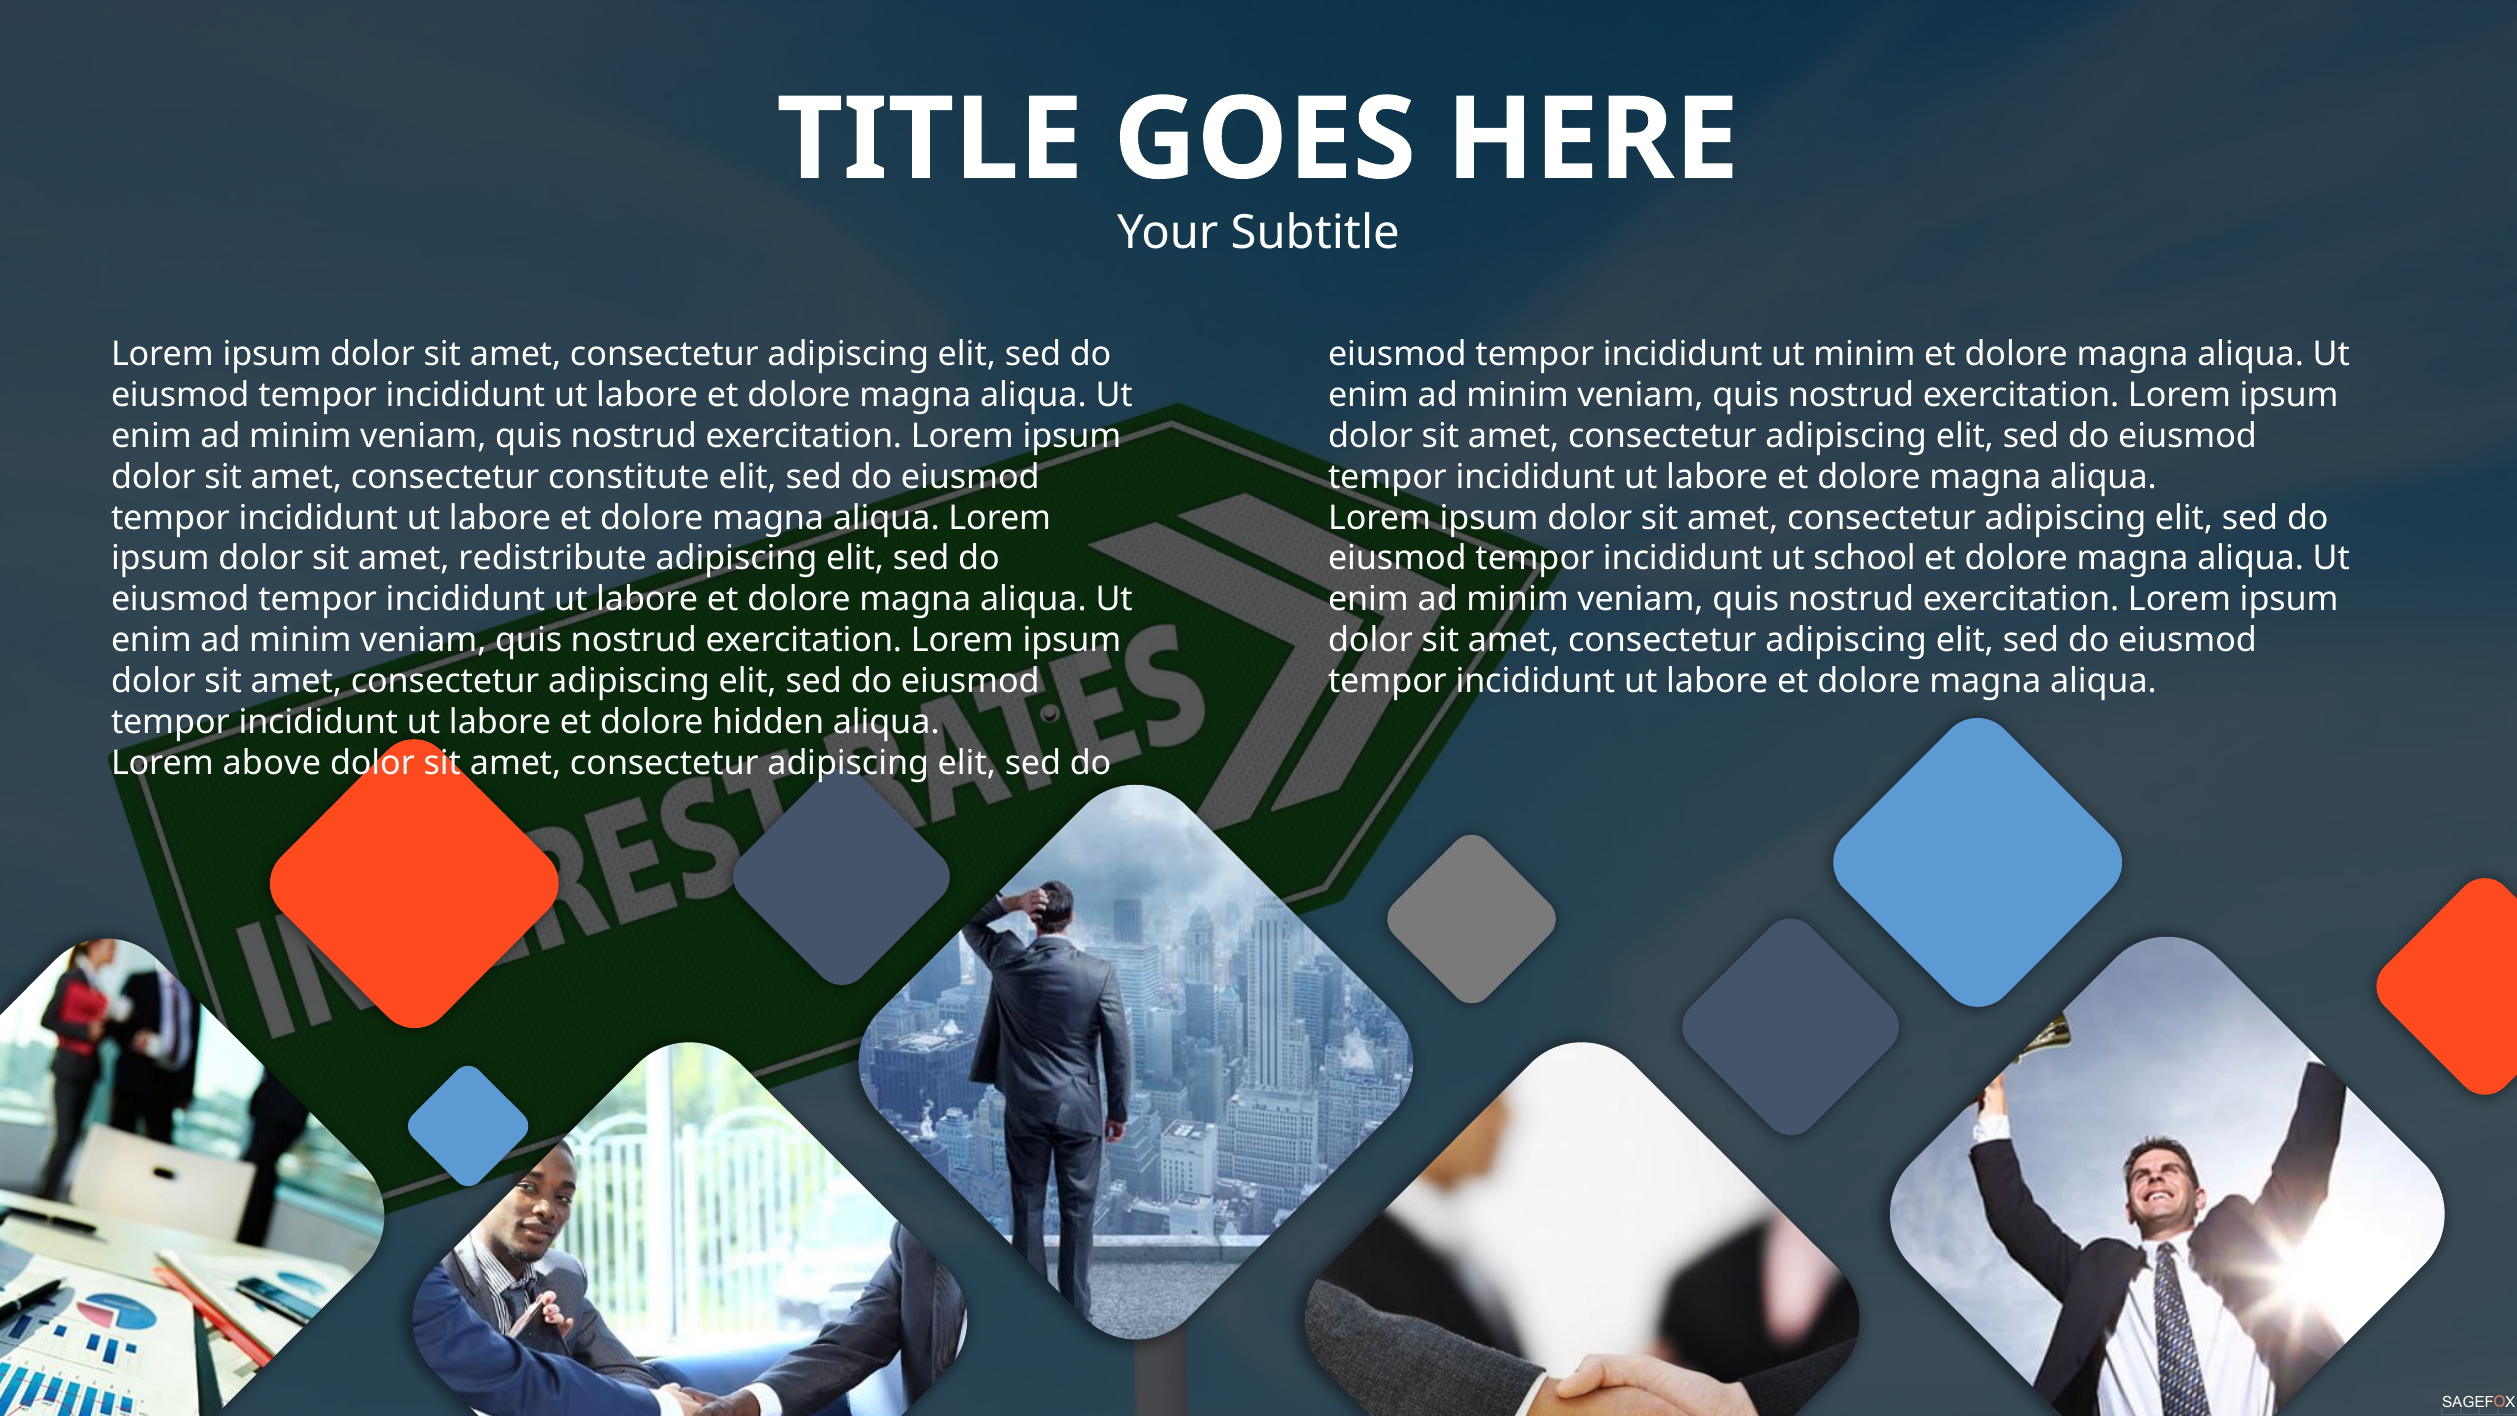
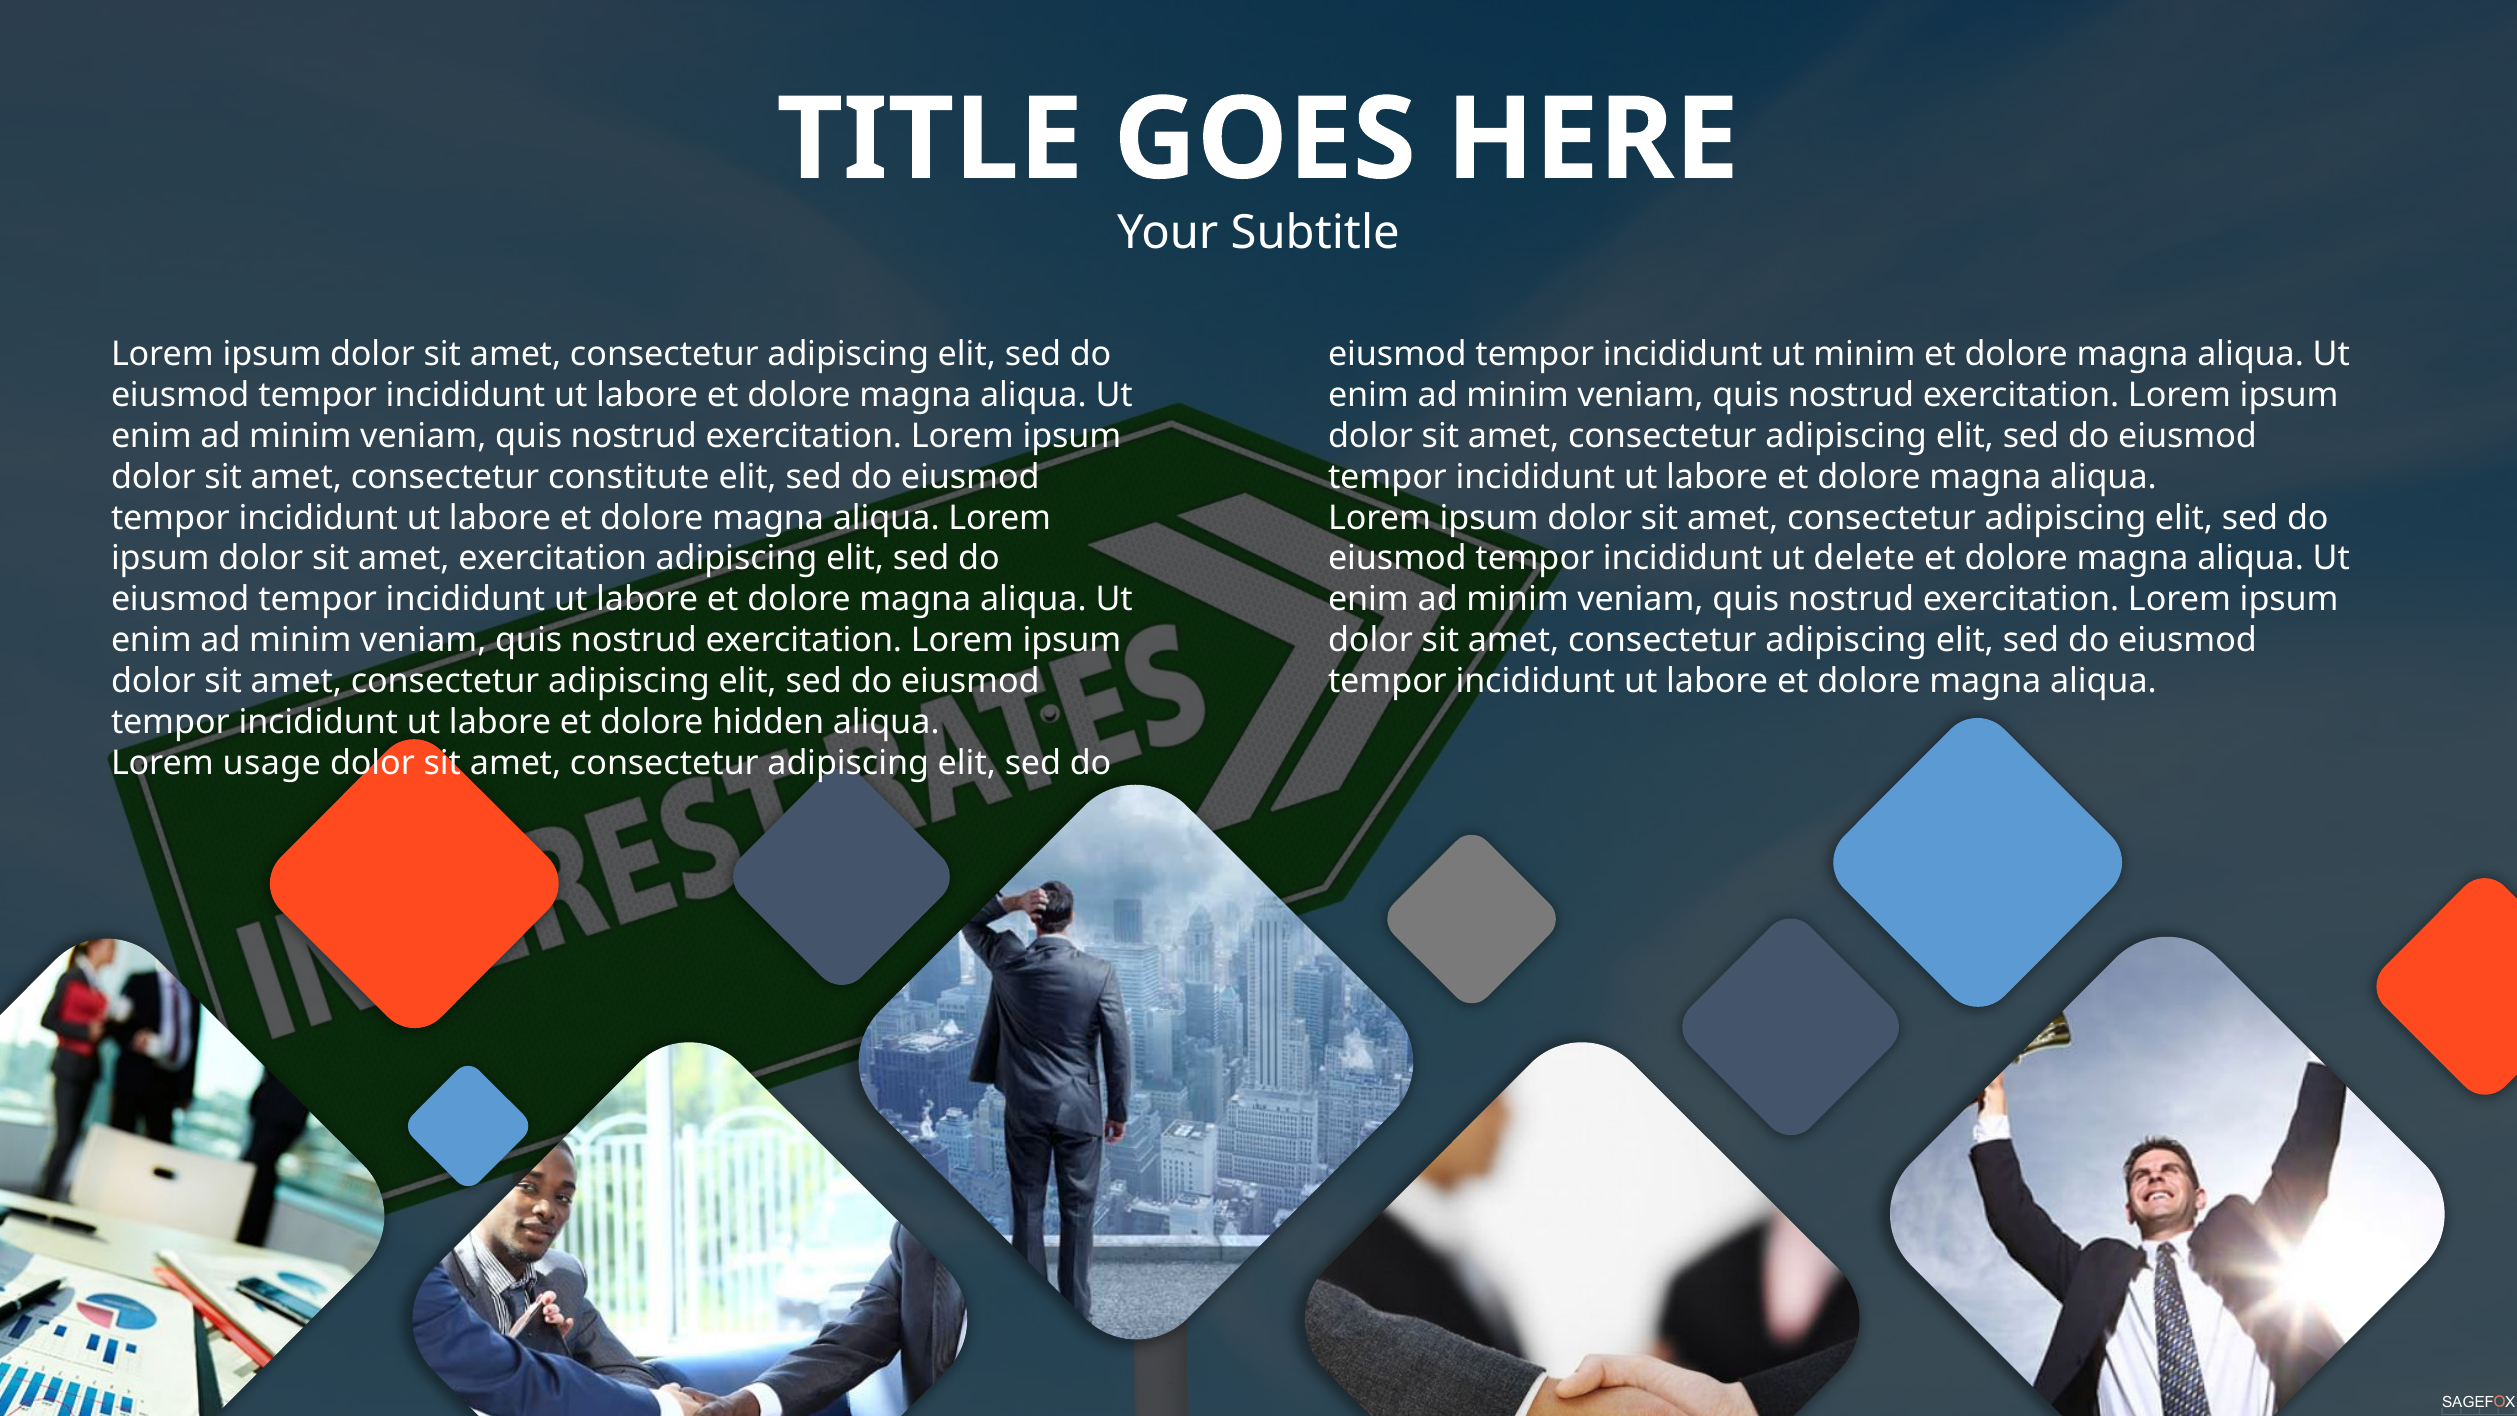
amet redistribute: redistribute -> exercitation (553, 559)
school: school -> delete (1864, 559)
above: above -> usage (272, 763)
